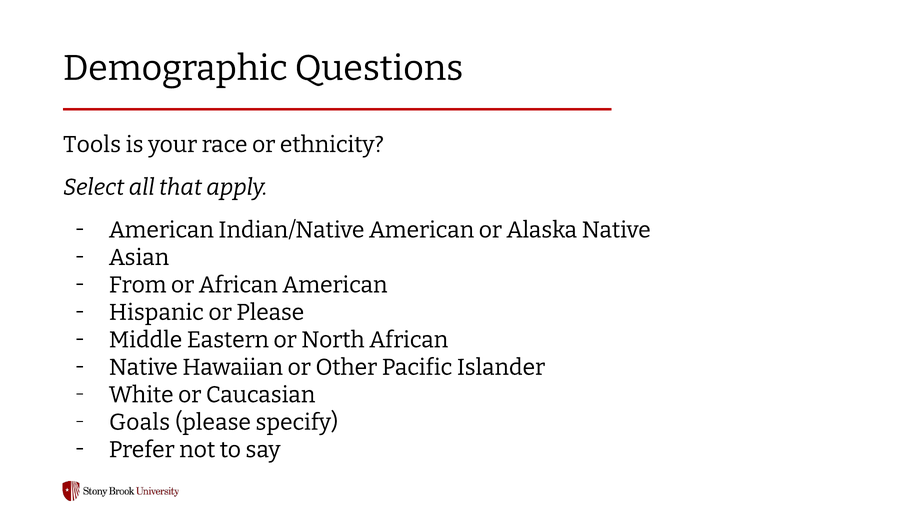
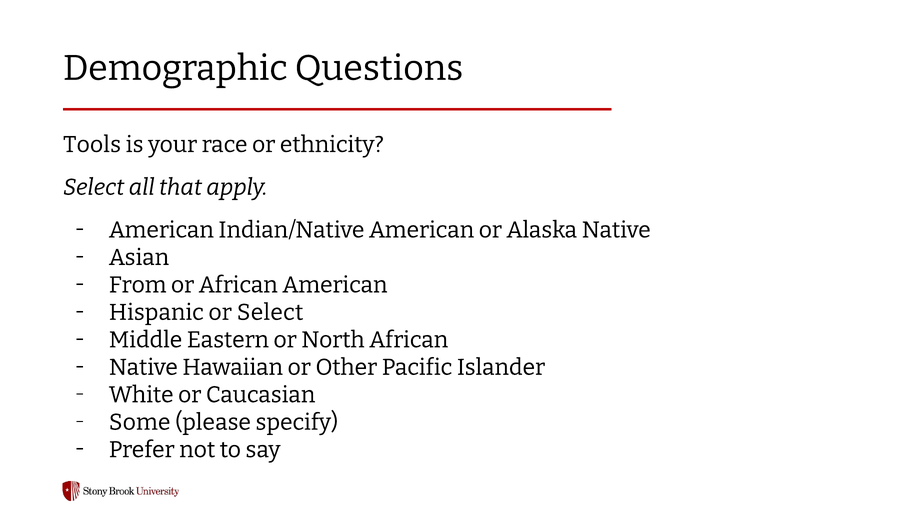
or Please: Please -> Select (270, 312)
Goals: Goals -> Some (140, 422)
